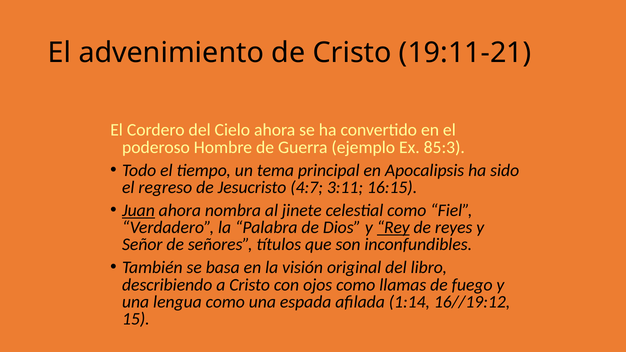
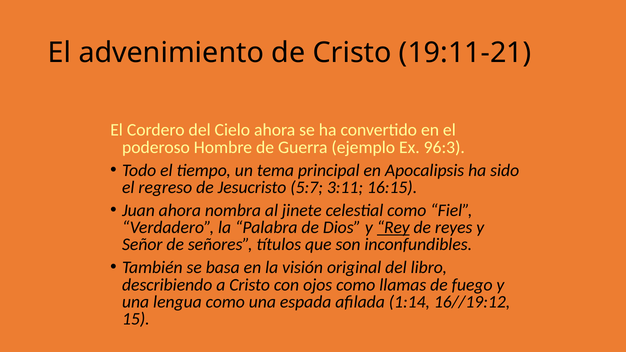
85:3: 85:3 -> 96:3 (444, 147)
4:7: 4:7 -> 5:7 (307, 187)
Juan underline: present -> none (138, 210)
